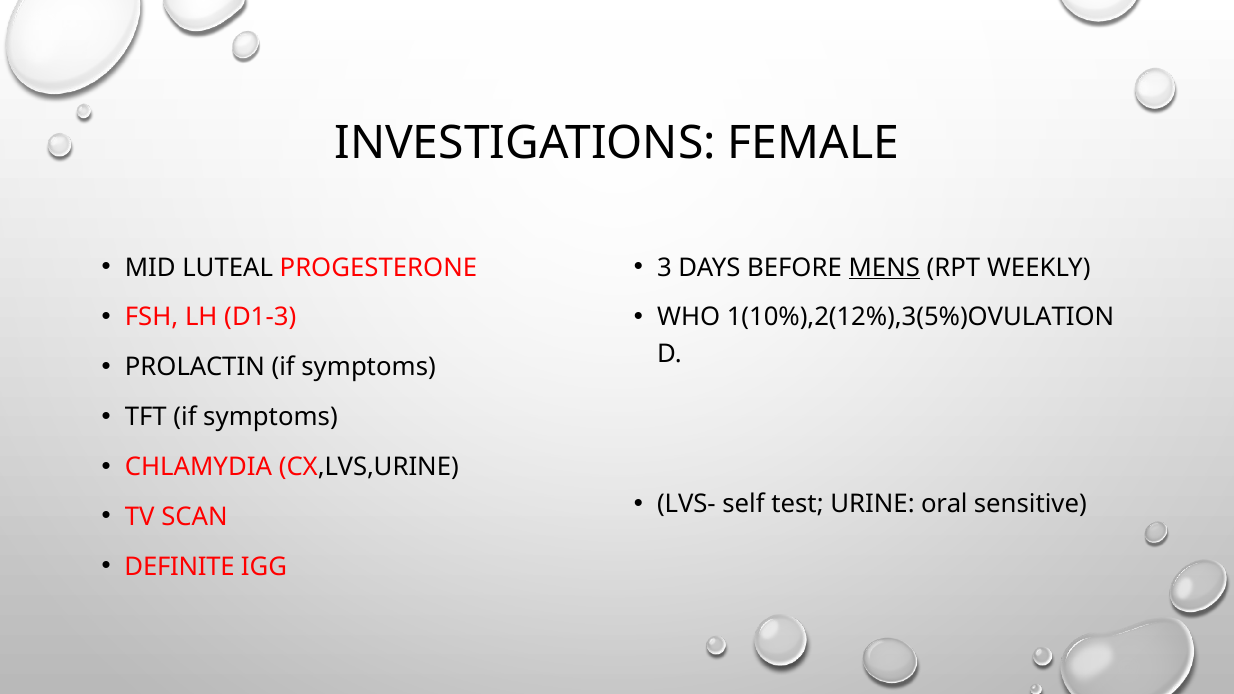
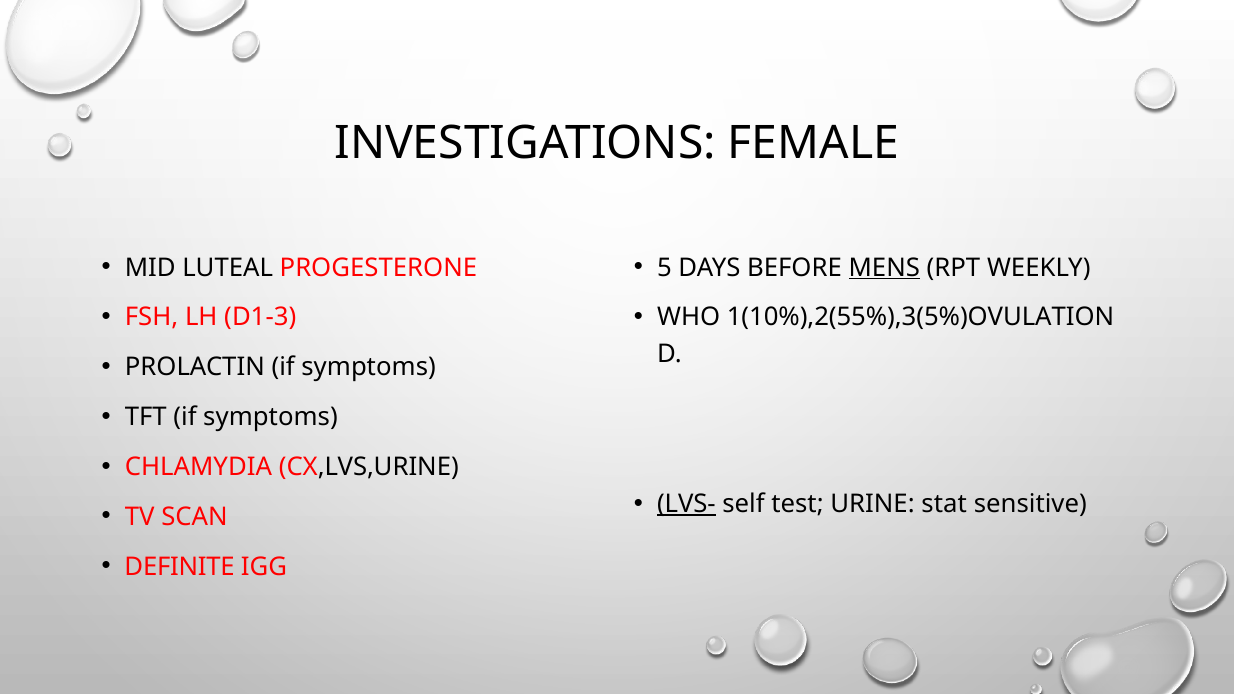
3: 3 -> 5 (664, 268)
1(10%),2(12%),3(5%)OVULATION: 1(10%),2(12%),3(5%)OVULATION -> 1(10%),2(55%),3(5%)OVULATION (920, 317)
LVS- underline: none -> present (686, 504)
oral: oral -> stat (944, 504)
